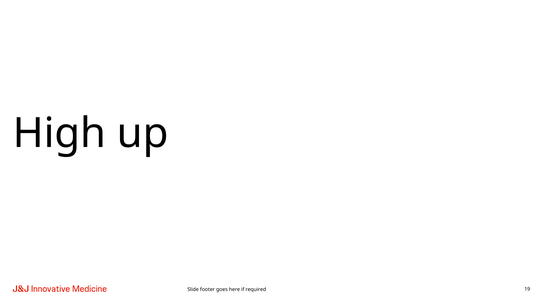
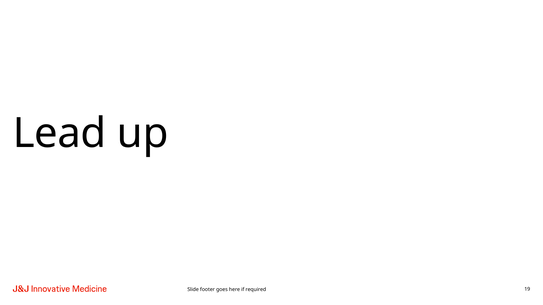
High: High -> Lead (60, 133)
